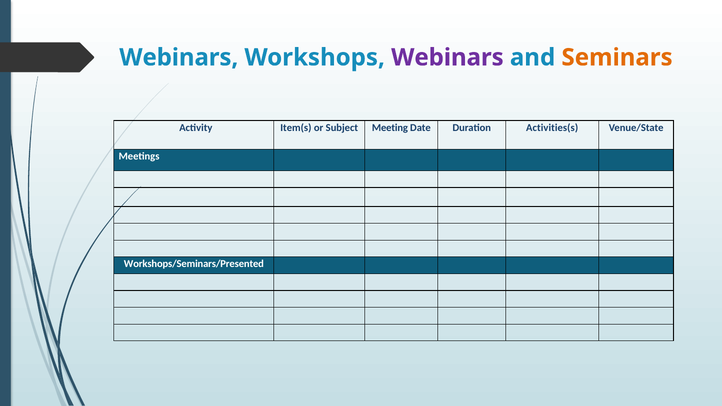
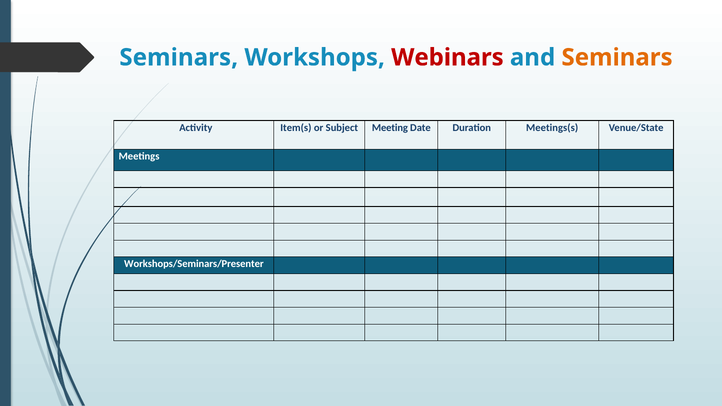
Webinars: Webinars -> Seminars (179, 57)
Webinars colour: purple -> red (447, 57)
Activities(s: Activities(s -> Meetings(s (552, 128)
Workshops/Seminars/Presented: Workshops/Seminars/Presented -> Workshops/Seminars/Presenter (194, 264)
